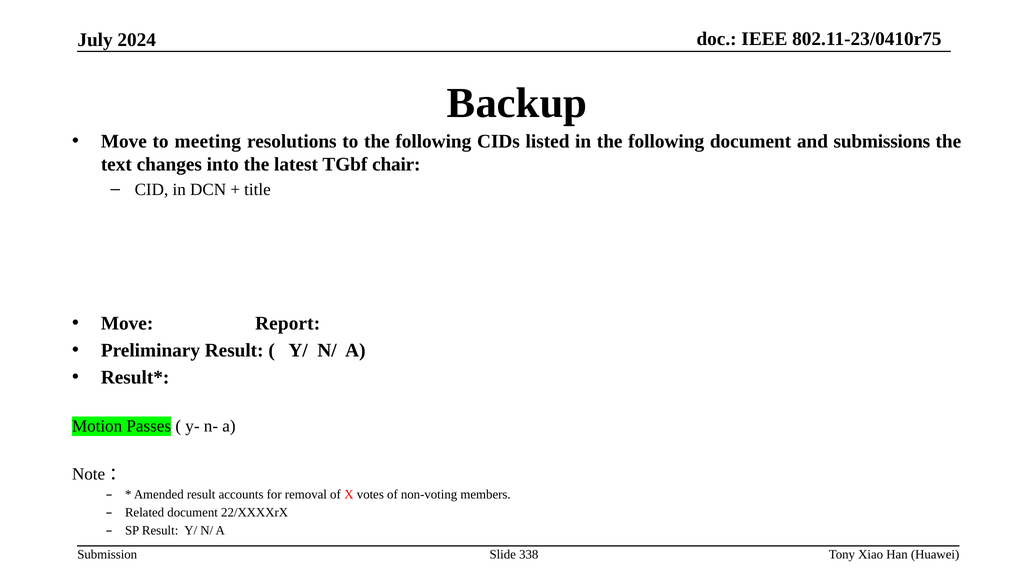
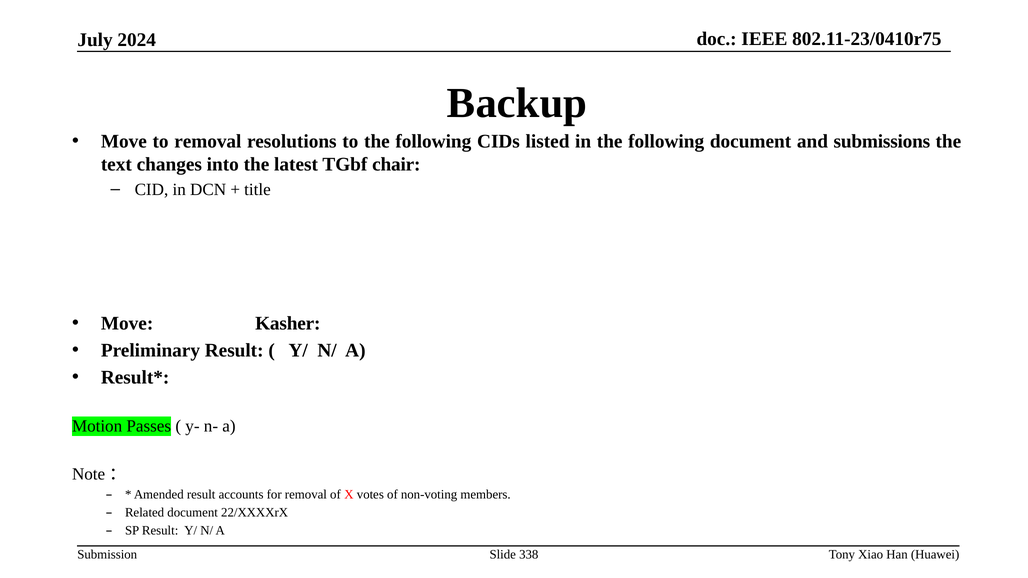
to meeting: meeting -> removal (208, 141)
Report: Report -> Kasher (288, 323)
